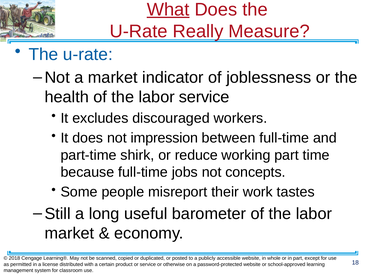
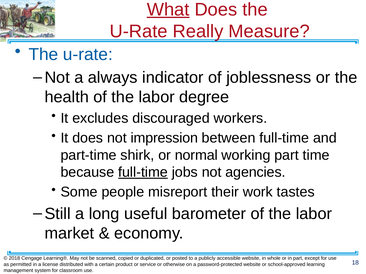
a market: market -> always (113, 78)
labor service: service -> degree (204, 97)
reduce: reduce -> normal (196, 155)
full-time underline: none -> present (143, 172)
concepts: concepts -> agencies (255, 172)
